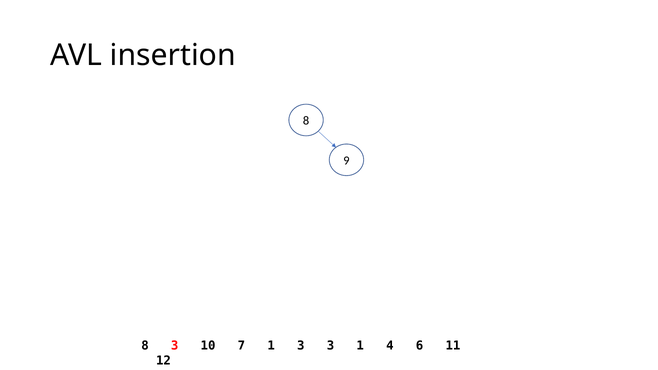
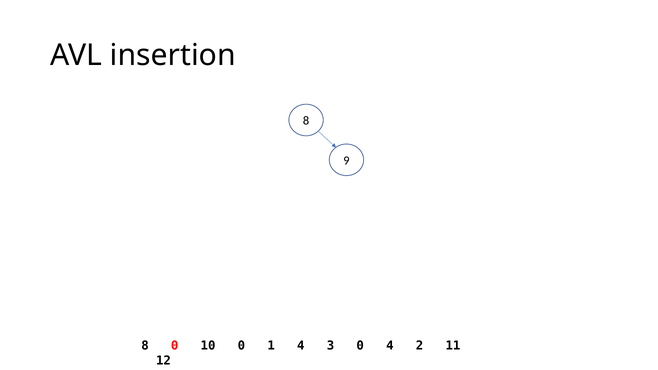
8 3: 3 -> 0 (175, 346)
10 7: 7 -> 0 (241, 346)
1 3: 3 -> 4 (301, 346)
3 1: 1 -> 0 (360, 346)
6: 6 -> 2 (420, 346)
